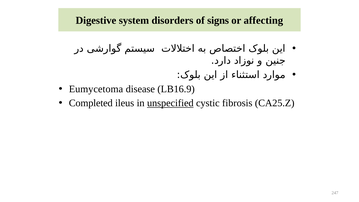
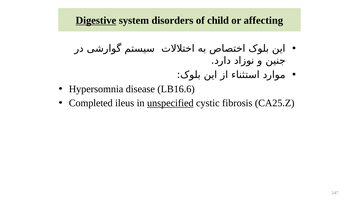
Digestive underline: none -> present (96, 20)
signs: signs -> child (218, 20)
Eumycetoma: Eumycetoma -> Hypersomnia (96, 89)
LB16.9: LB16.9 -> LB16.6 (176, 89)
